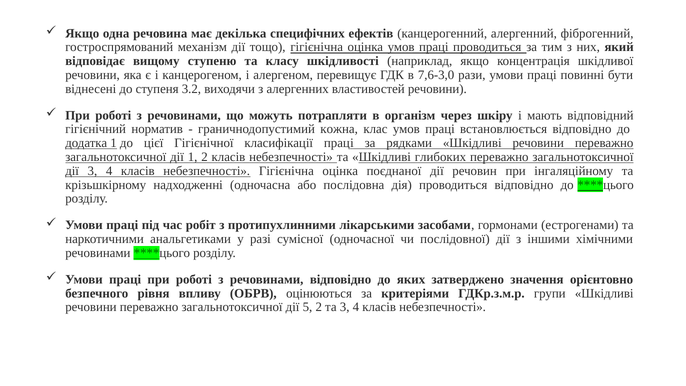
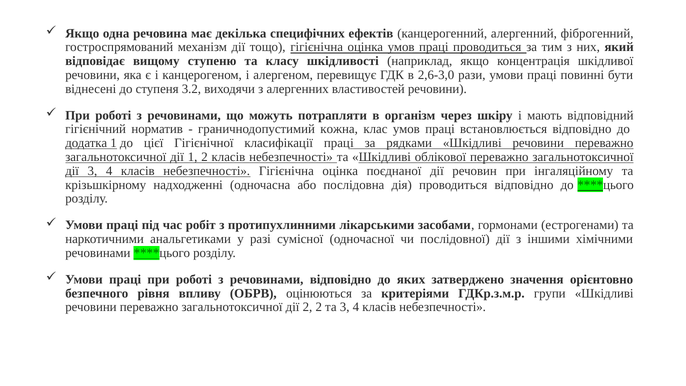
7,6-3,0: 7,6-3,0 -> 2,6-3,0 (436, 75)
глибоких: глибоких -> облікової (440, 157)
дії 5: 5 -> 2 (307, 307)
